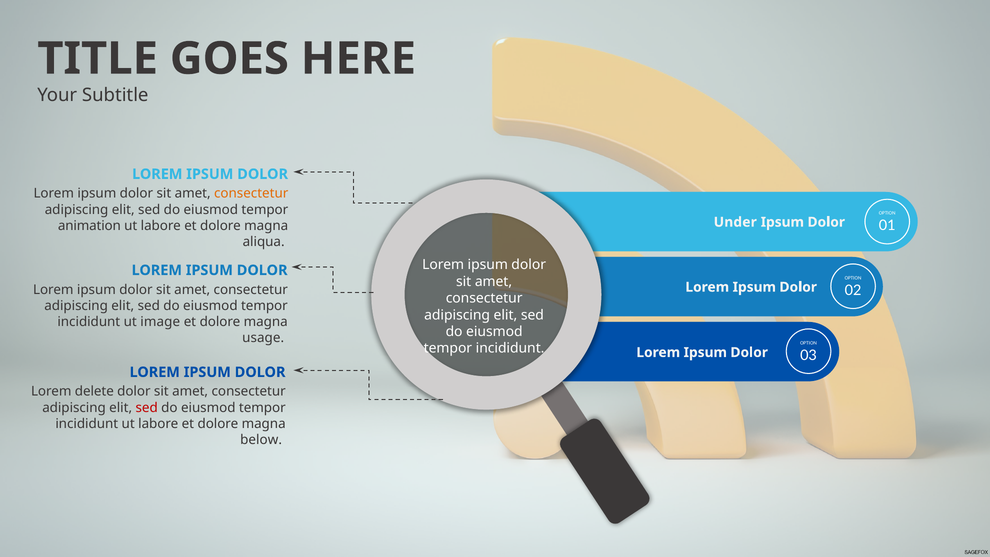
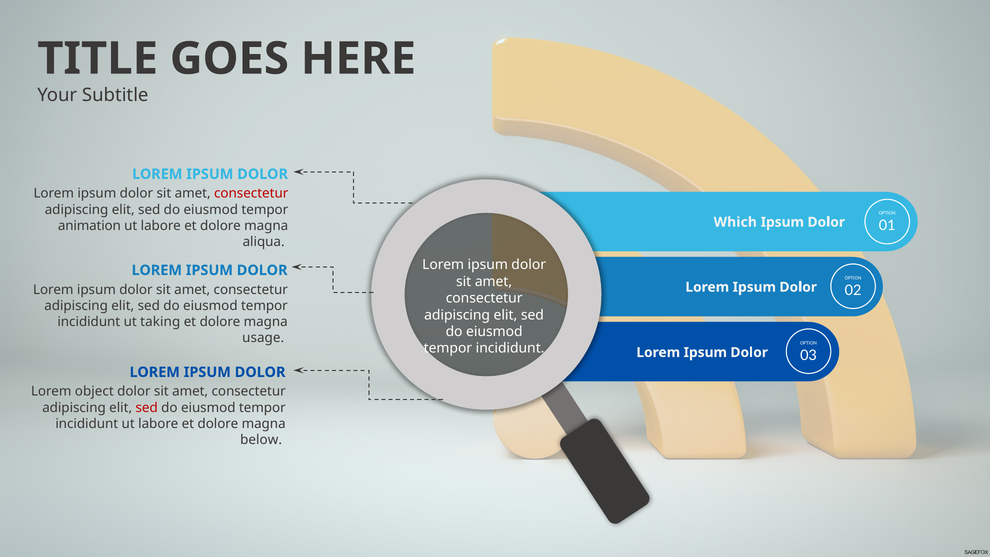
consectetur colour: orange -> red (251, 193)
Under: Under -> Which (735, 222)
image: image -> taking (160, 322)
delete: delete -> object (94, 391)
